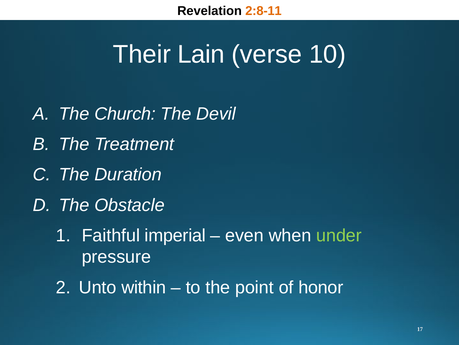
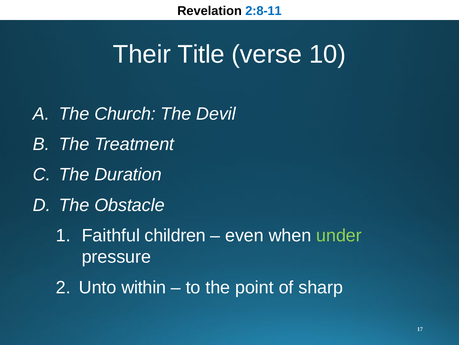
2:8-11 colour: orange -> blue (263, 11)
Lain: Lain -> Title (201, 54)
imperial: imperial -> children (175, 235)
honor: honor -> sharp (321, 287)
